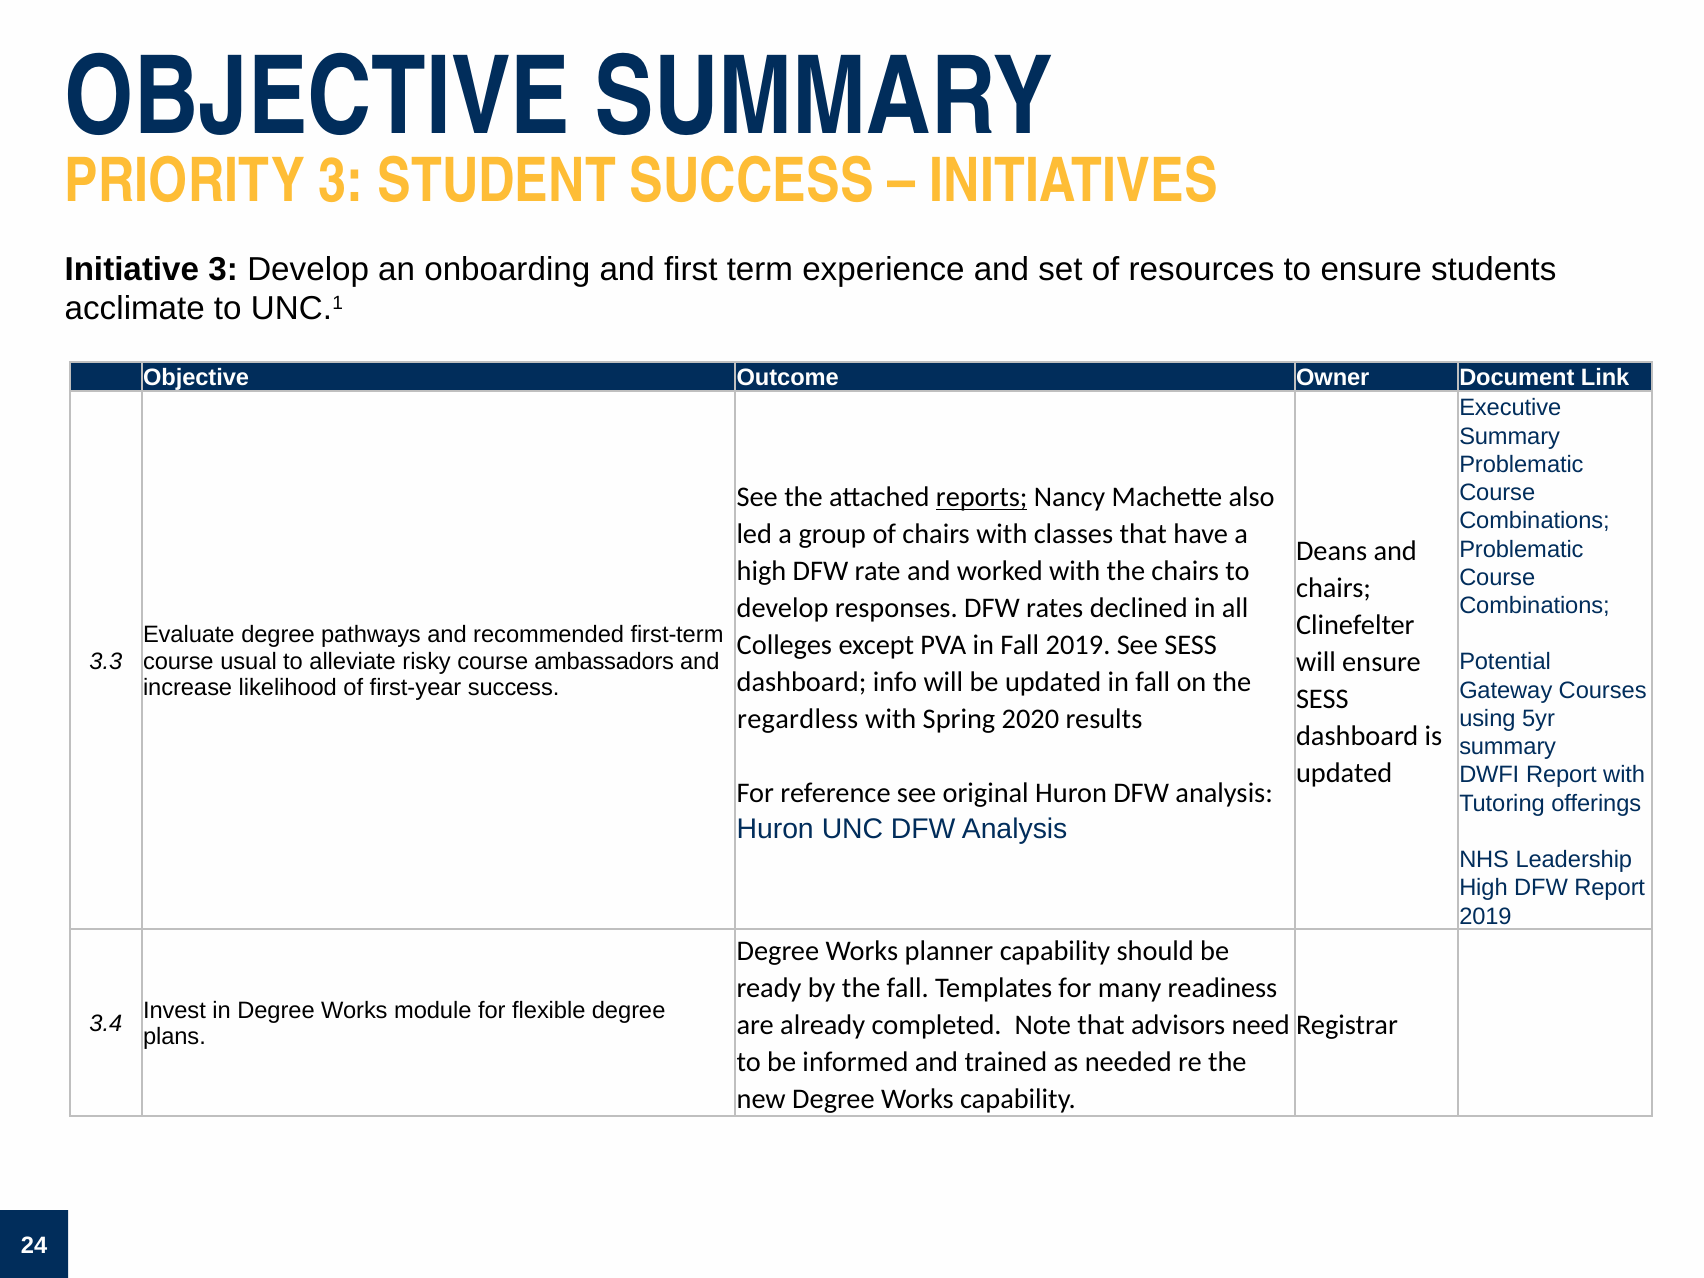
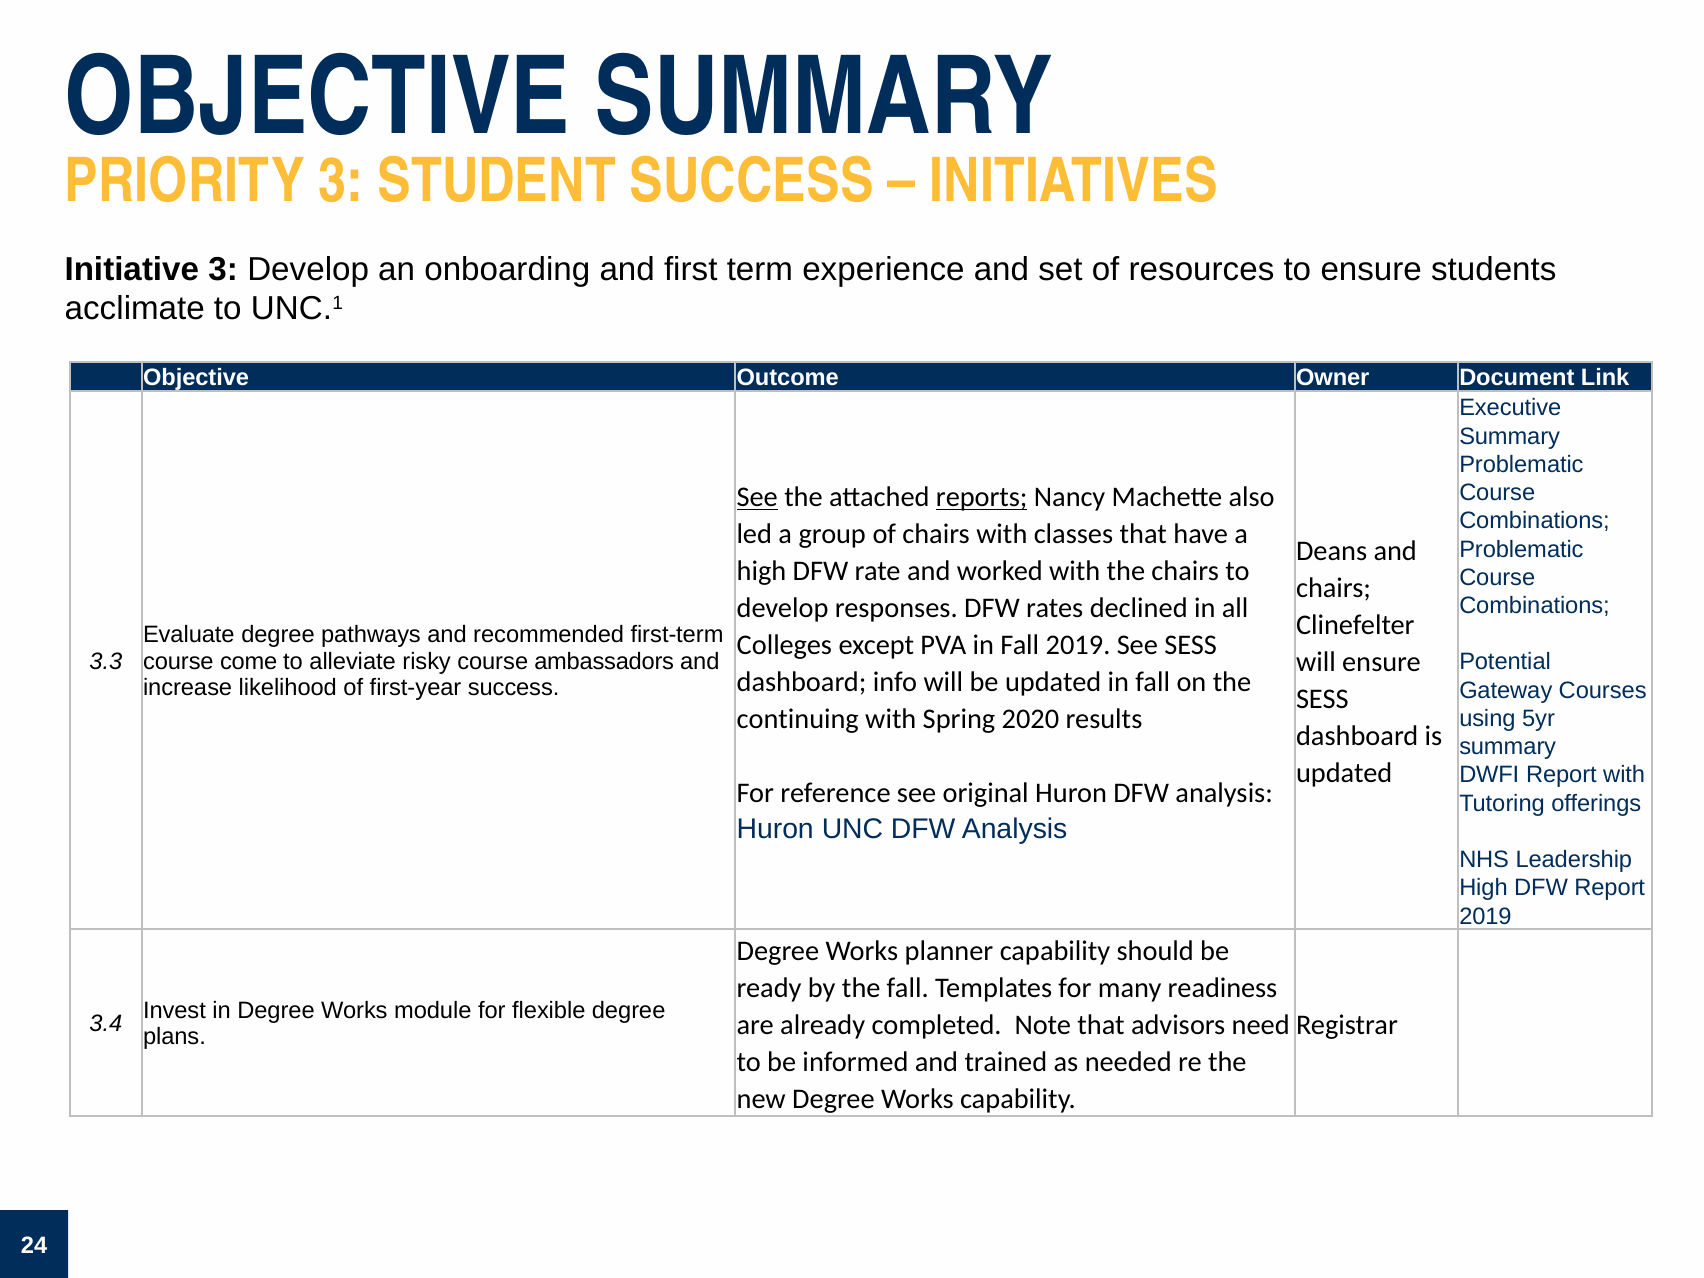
See underline: none -> present (757, 497)
usual: usual -> come (249, 661)
regardless: regardless -> continuing (798, 720)
